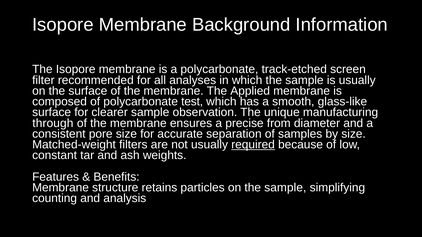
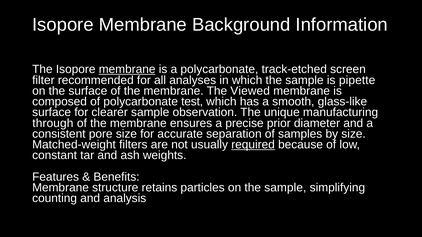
membrane underline: none -> present (127, 69)
is usually: usually -> pipette (357, 80)
Applied: Applied -> Viewed (250, 91)
from: from -> prior (279, 123)
